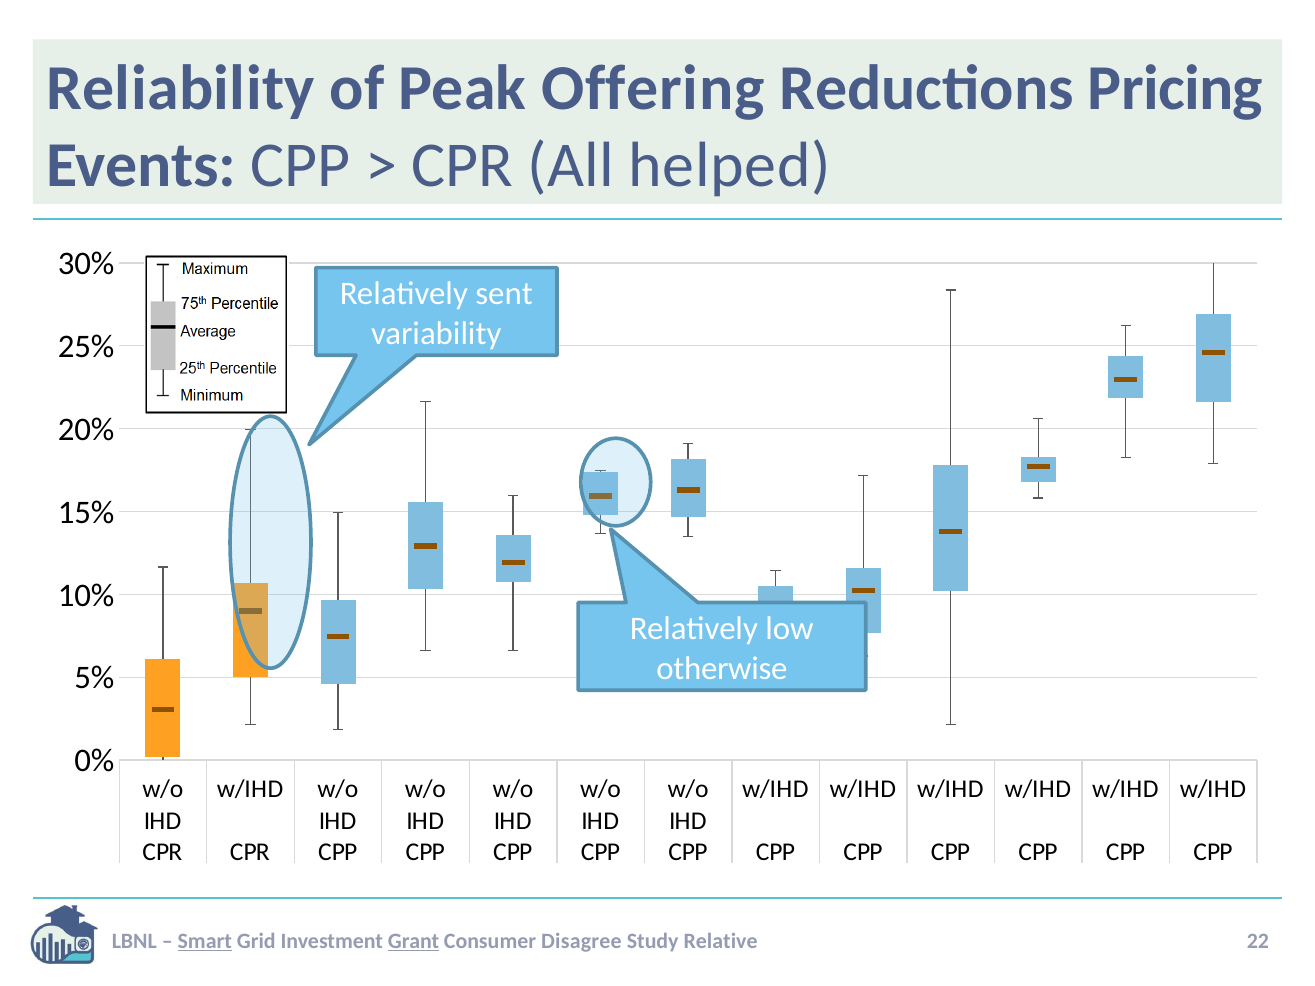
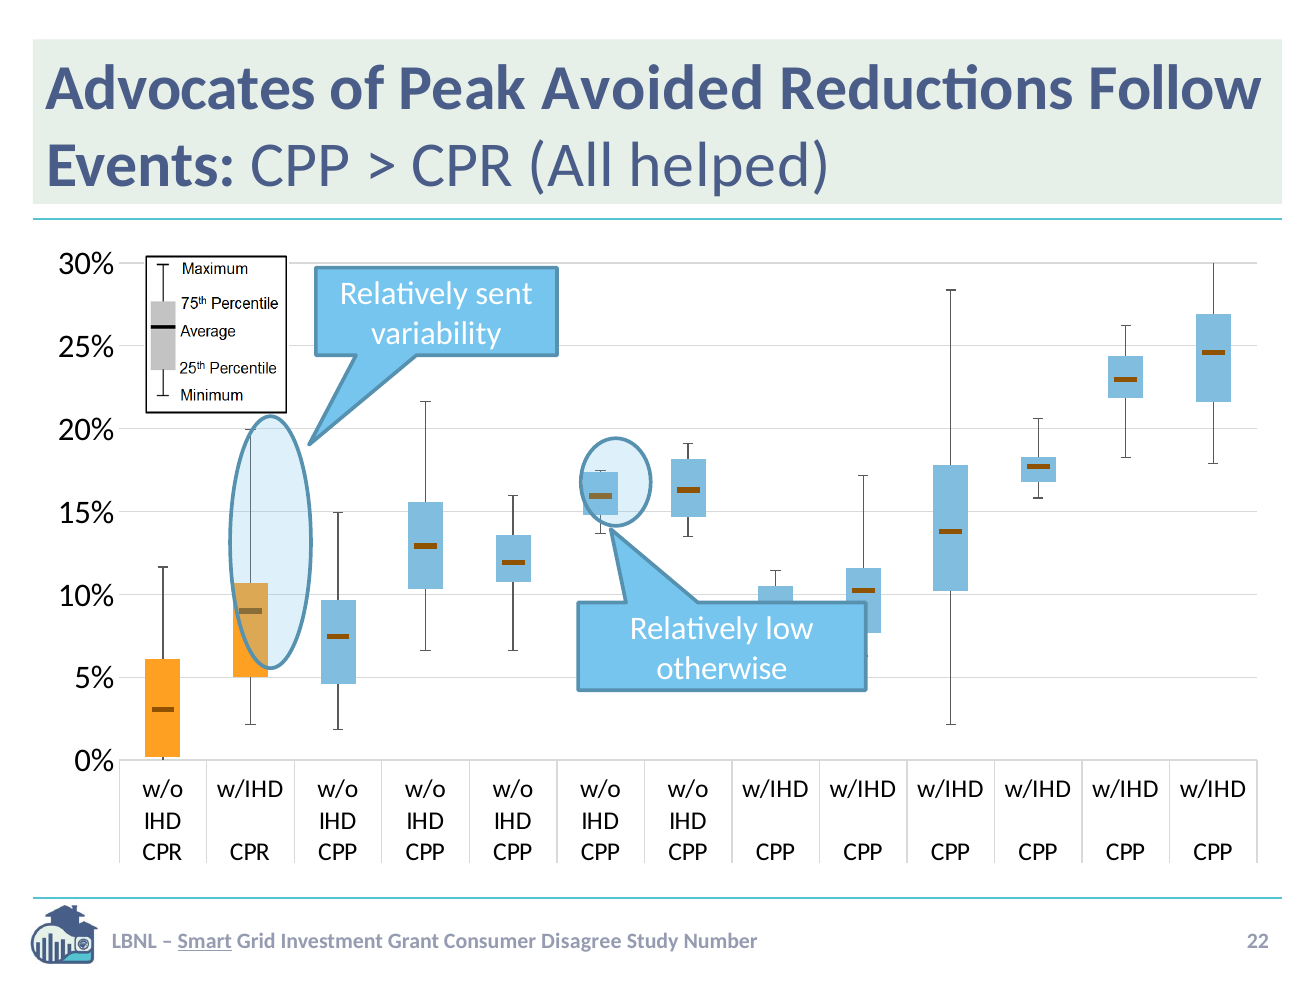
Reliability: Reliability -> Advocates (181, 89)
Offering: Offering -> Avoided (653, 89)
Pricing: Pricing -> Follow (1175, 89)
Grant underline: present -> none (414, 942)
Relative: Relative -> Number (721, 942)
